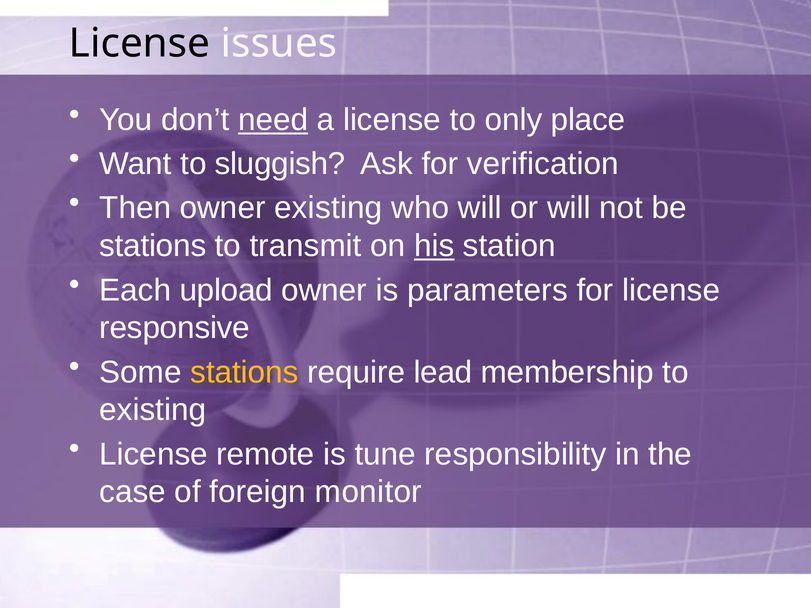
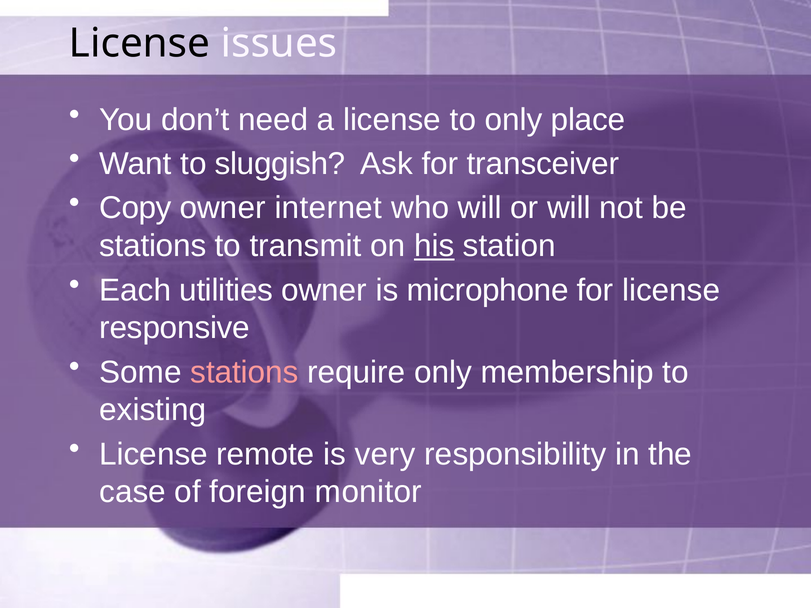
need underline: present -> none (273, 120)
verification: verification -> transceiver (543, 164)
Then: Then -> Copy (135, 208)
owner existing: existing -> internet (328, 208)
upload: upload -> utilities (226, 290)
parameters: parameters -> microphone (488, 290)
stations colour: yellow -> pink (244, 372)
require lead: lead -> only (443, 372)
tune: tune -> very (385, 454)
